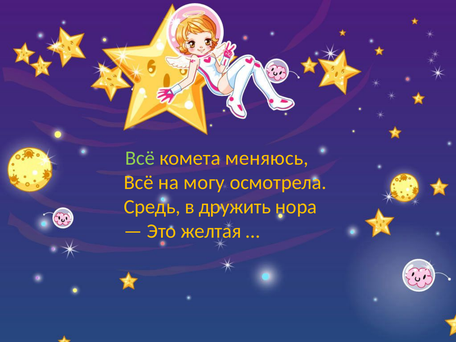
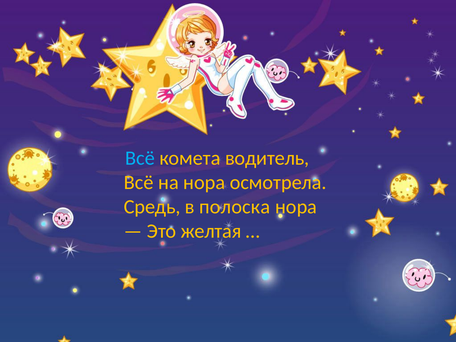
Всё colour: light green -> light blue (140, 158)
меняюсь: меняюсь -> водитель (267, 158)
на могу: могу -> нора (204, 182)
дружить: дружить -> полоска (235, 207)
